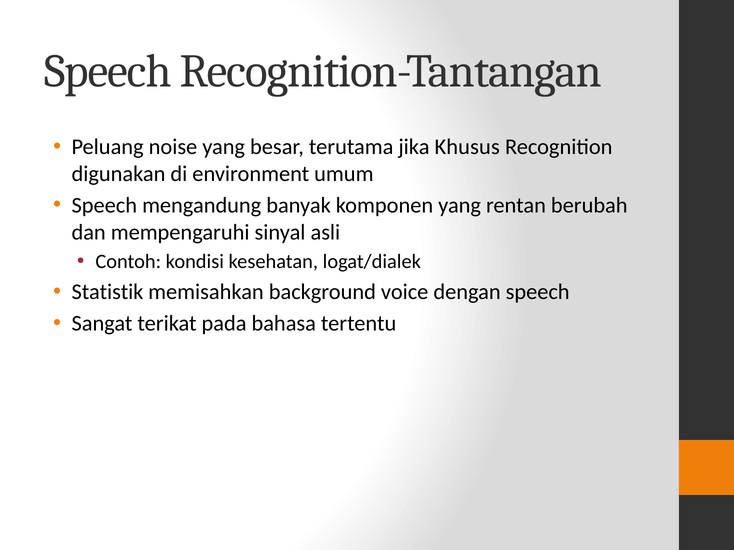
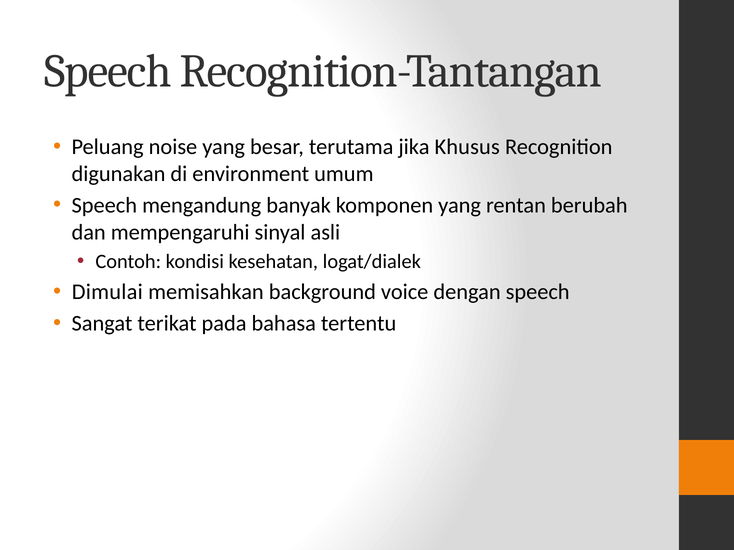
Statistik: Statistik -> Dimulai (107, 292)
